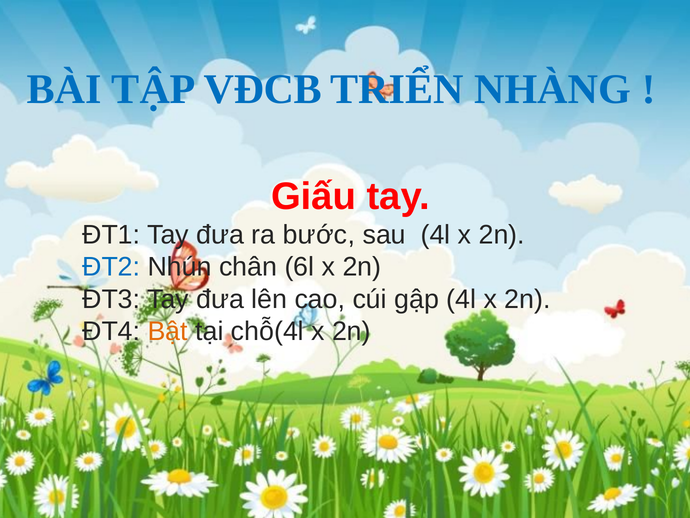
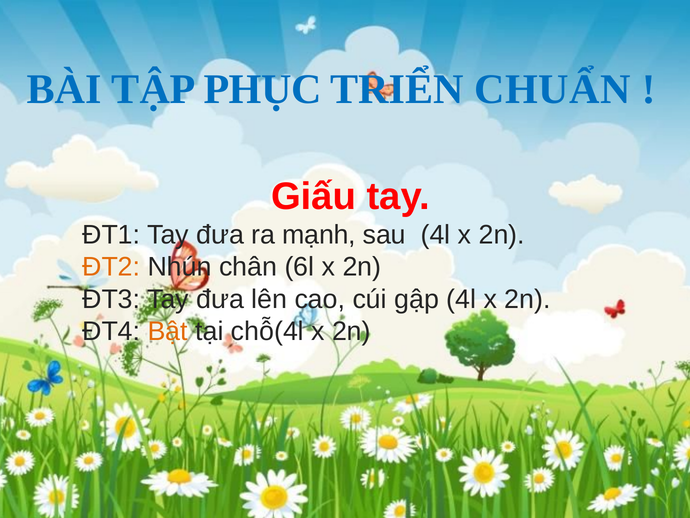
VĐCB: VĐCB -> PHỤC (263, 89)
NHÀNG: NHÀNG -> CHUẨN (552, 89)
bước: bước -> mạnh (319, 234)
ĐT2 colour: blue -> orange (111, 267)
